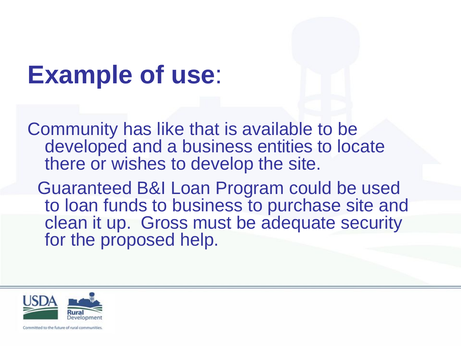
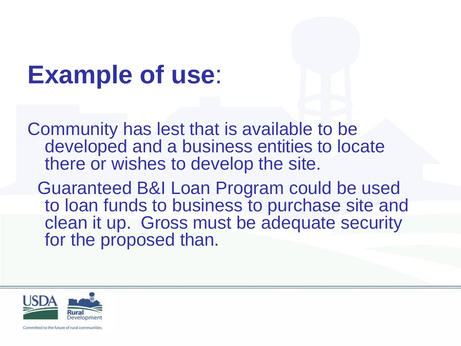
like: like -> lest (171, 129)
help: help -> than (200, 240)
